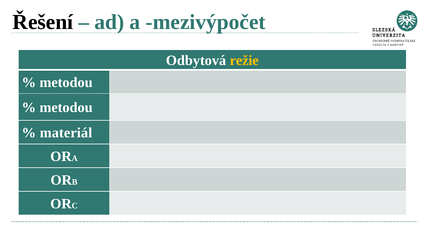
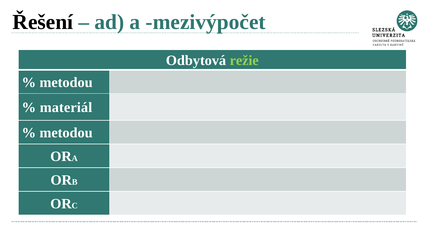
režie colour: yellow -> light green (244, 60)
metodou: metodou -> materiál (66, 107)
materiál: materiál -> metodou (66, 133)
